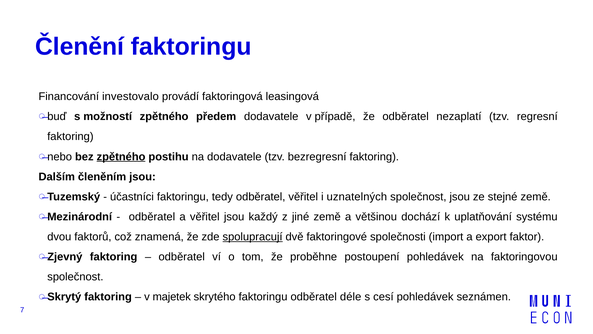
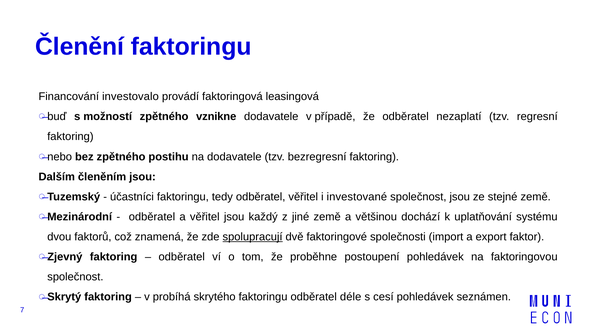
předem: předem -> vznikne (216, 116)
zpětného underline: present -> none (121, 156)
uznatelných: uznatelných -> investované (357, 196)
majetek: majetek -> probíhá (172, 297)
